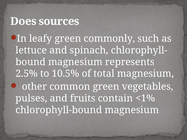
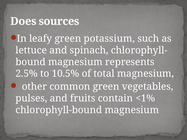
commonly: commonly -> potassium (109, 39)
